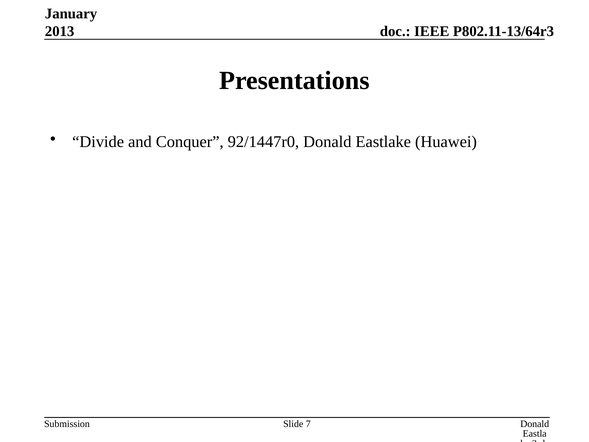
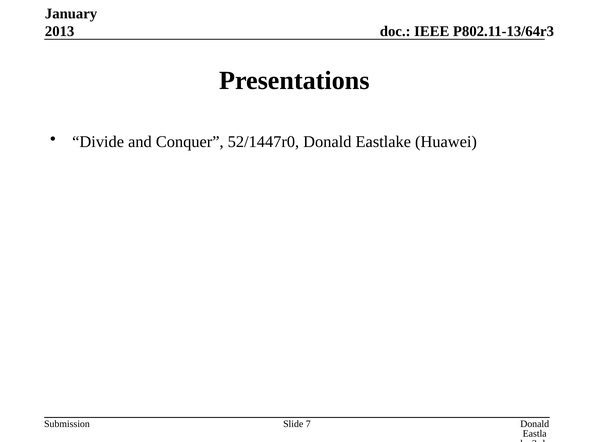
92/1447r0: 92/1447r0 -> 52/1447r0 (263, 142)
